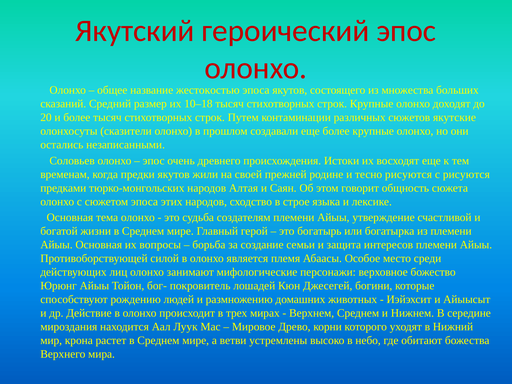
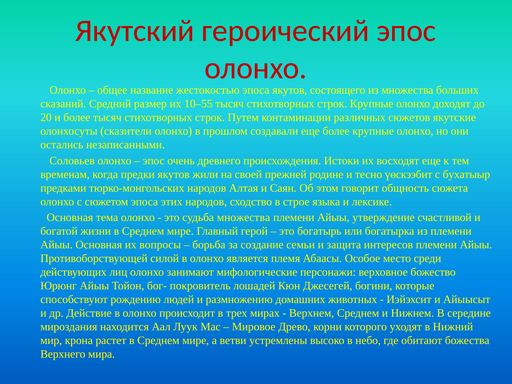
10–18: 10–18 -> 10–55 (198, 104)
тесно рисуются: рисуются -> үɵскээбит (409, 174)
с рисуются: рисуются -> бухатыыр (466, 174)
судьба создателям: создателям -> множества (244, 218)
